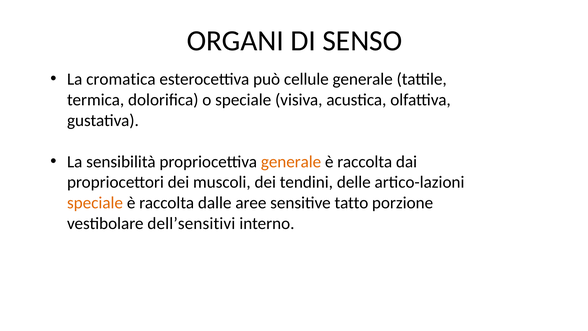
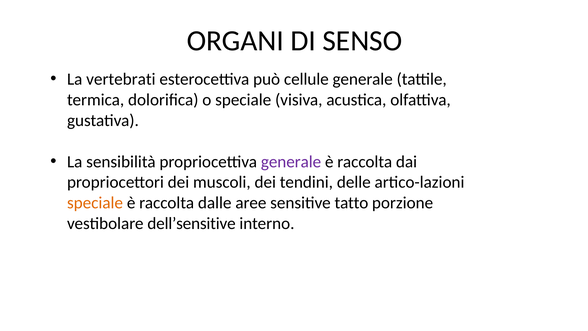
cromatica: cromatica -> vertebrati (121, 79)
generale colour: orange -> purple (291, 162)
dell’sensitivi: dell’sensitivi -> dell’sensitive (192, 223)
